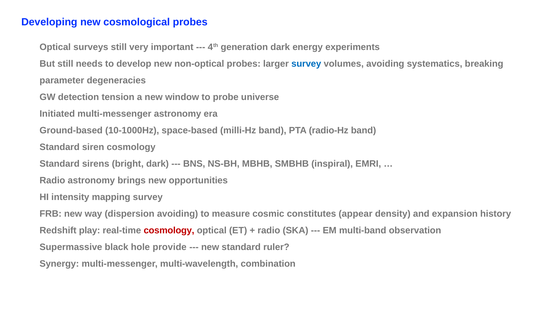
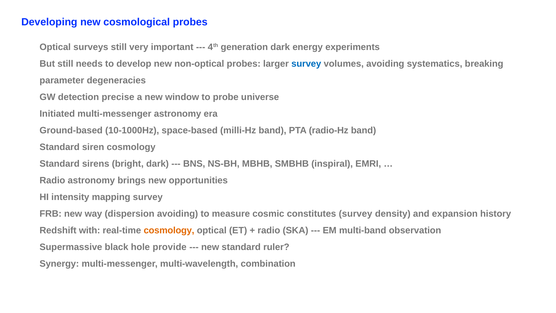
tension: tension -> precise (118, 97)
constitutes appear: appear -> survey (356, 214)
play: play -> with (90, 230)
cosmology colour: red -> orange (169, 230)
